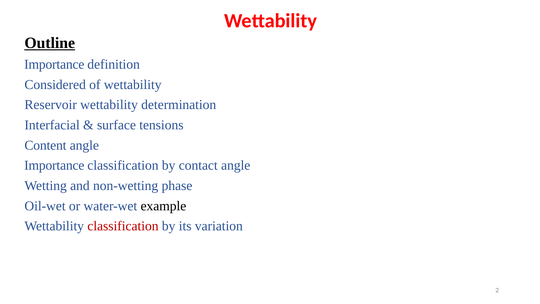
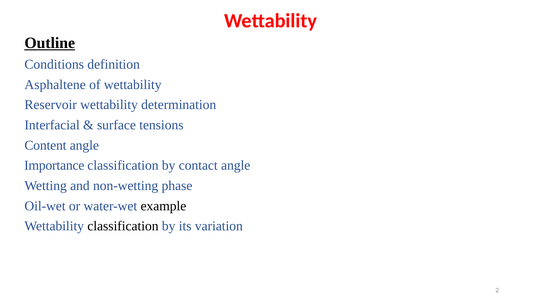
Importance: Importance -> Conditions (54, 64)
Considered: Considered -> Asphaltene (55, 85)
classification colour: red -> black (123, 226)
